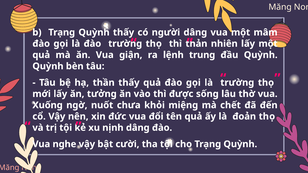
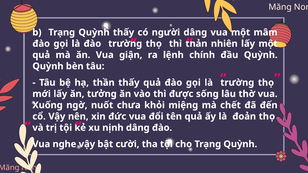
trung: trung -> chính (202, 55)
